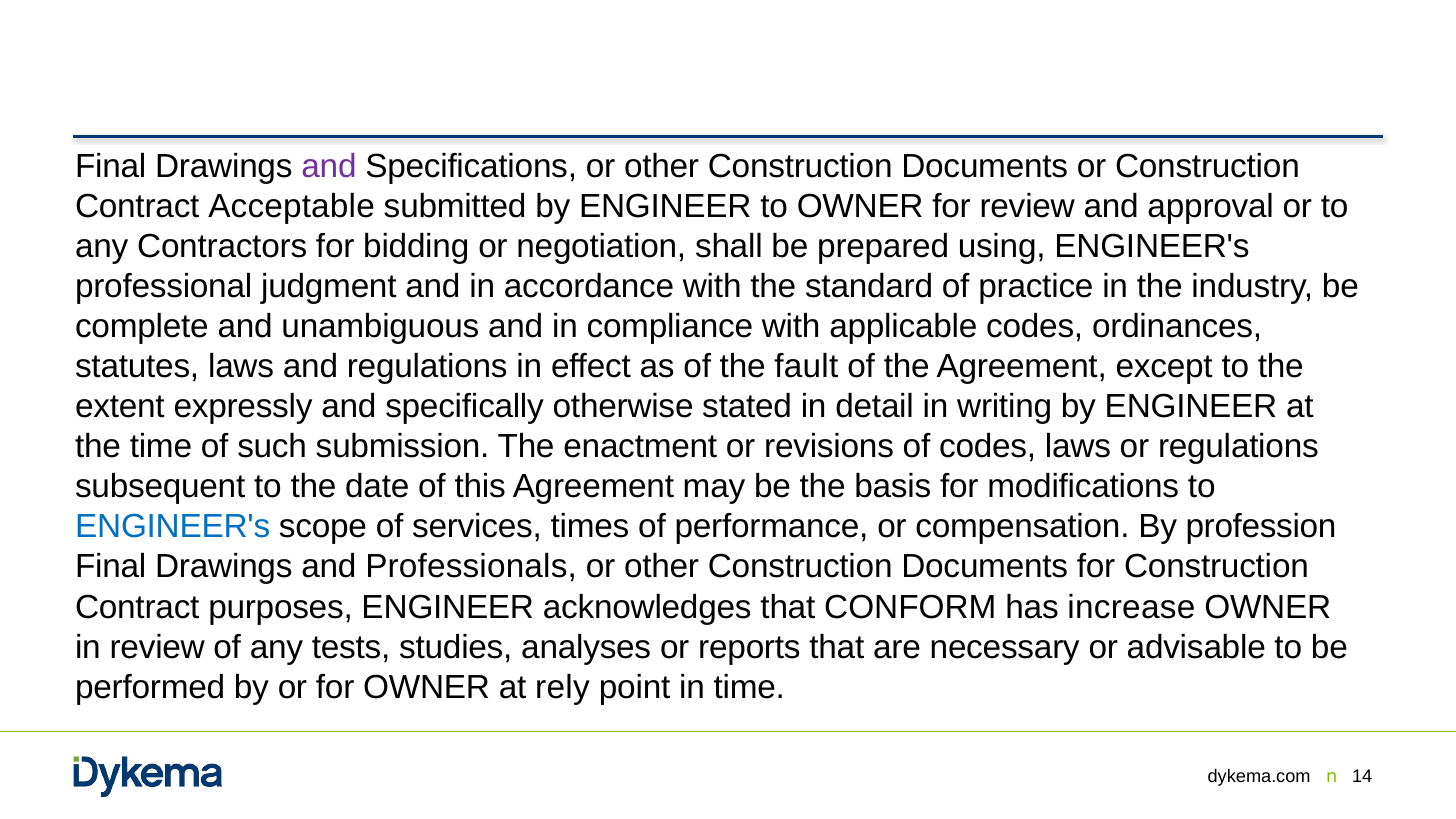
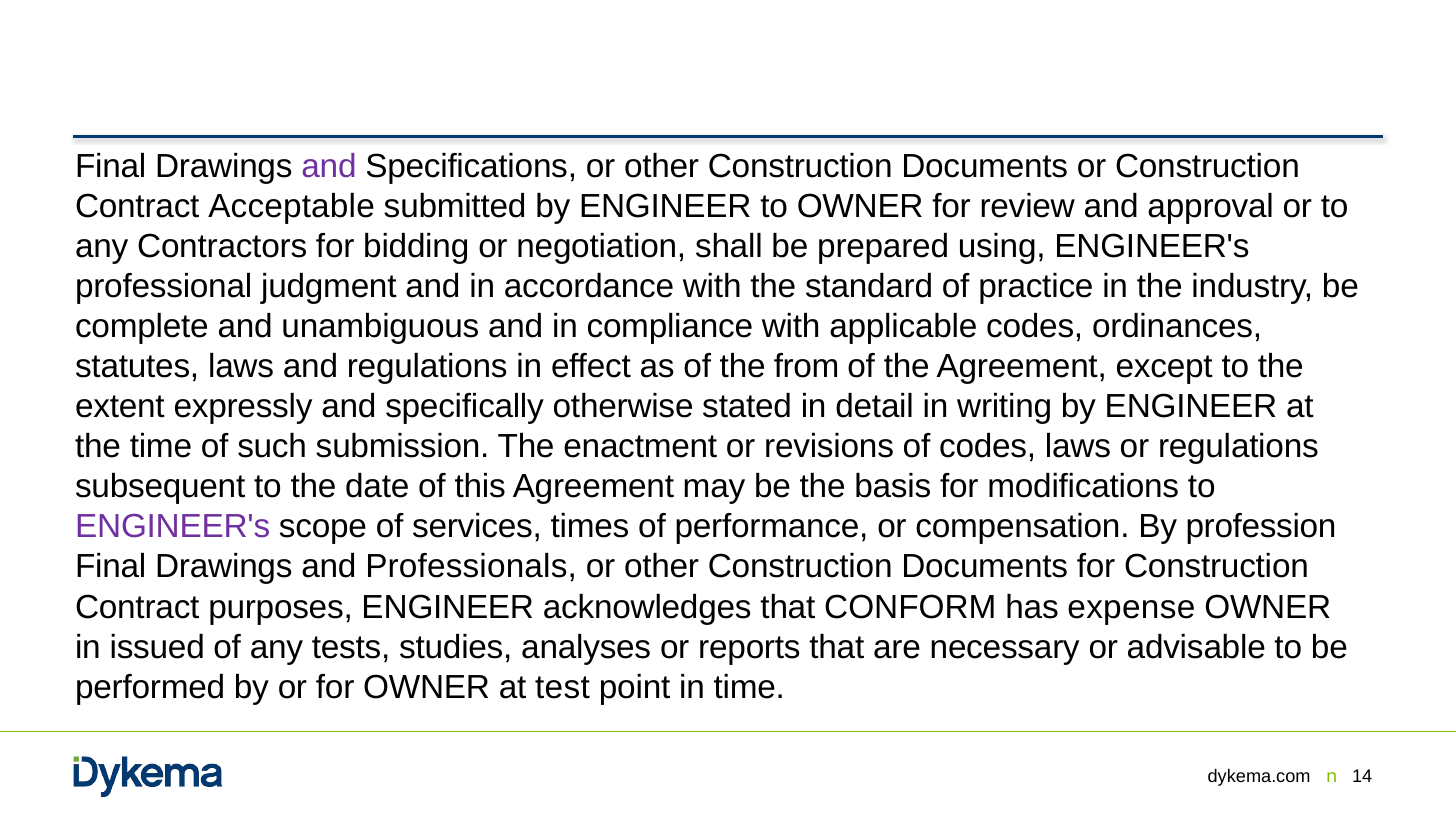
fault: fault -> from (807, 367)
ENGINEER's colour: blue -> purple (173, 527)
increase: increase -> expense (1131, 607)
in review: review -> issued (157, 647)
rely: rely -> test (563, 687)
